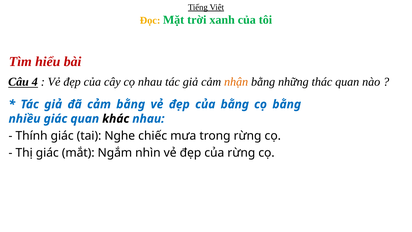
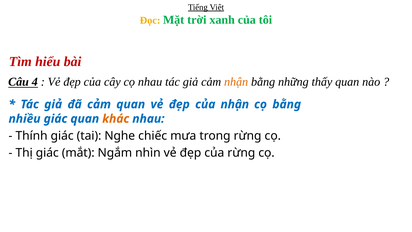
thác: thác -> thấy (322, 82)
cảm bằng: bằng -> quan (131, 104)
của bằng: bằng -> nhận (235, 104)
khác colour: black -> orange (116, 119)
